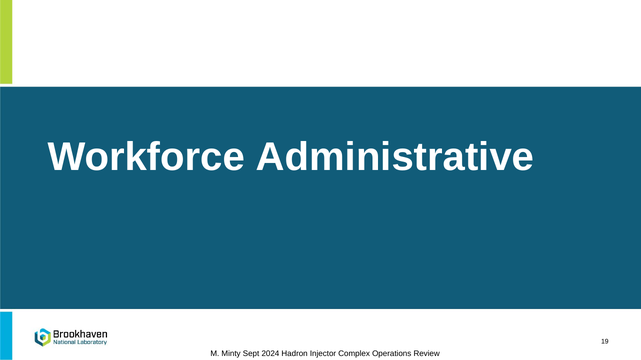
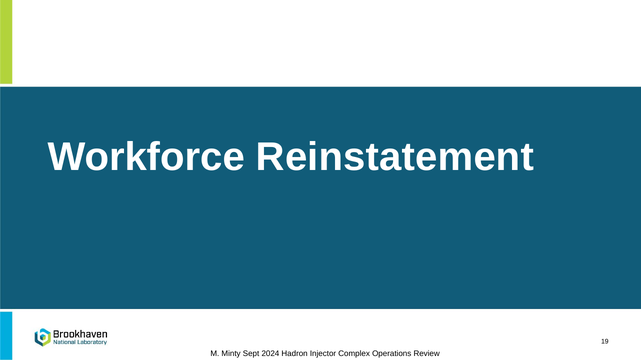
Administrative: Administrative -> Reinstatement (395, 157)
